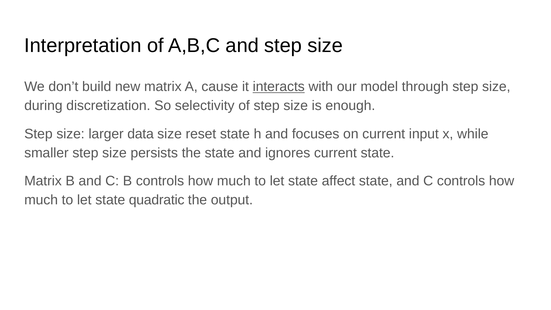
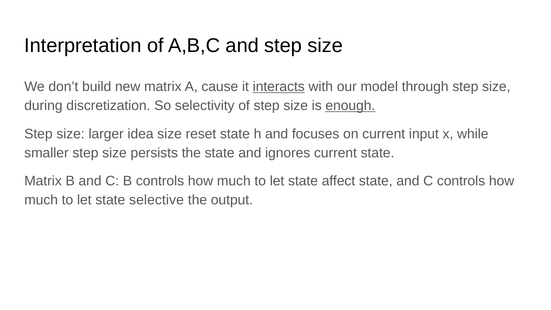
enough underline: none -> present (350, 106)
data: data -> idea (141, 134)
quadratic: quadratic -> selective (156, 200)
